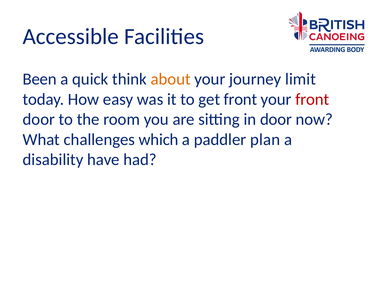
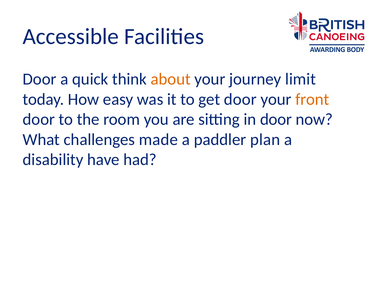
Been: Been -> Door (40, 79)
get front: front -> door (240, 99)
front colour: red -> orange (312, 99)
which: which -> made (158, 139)
